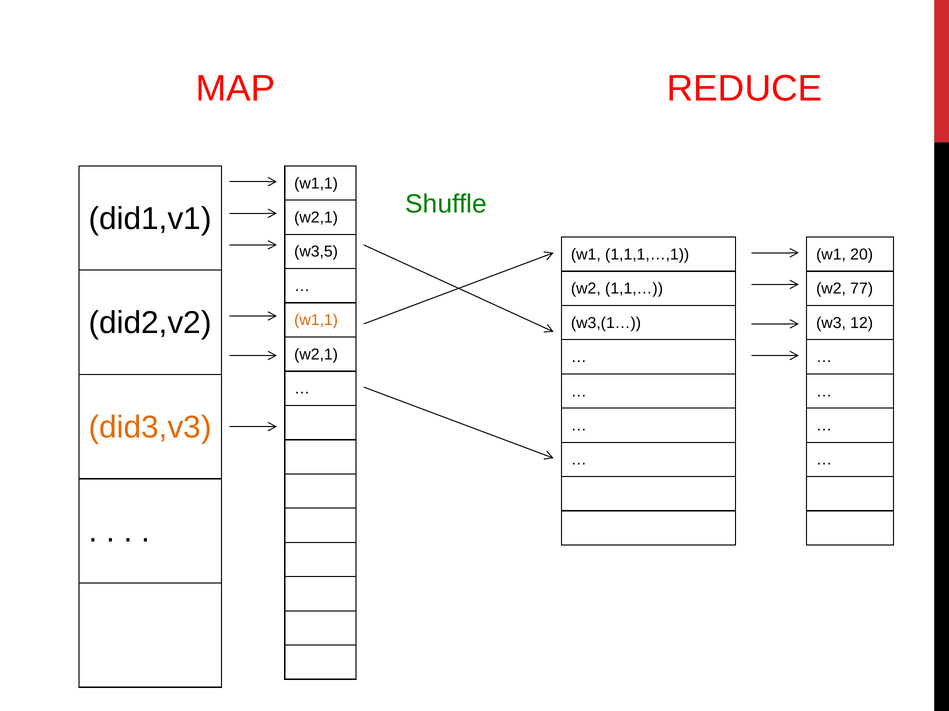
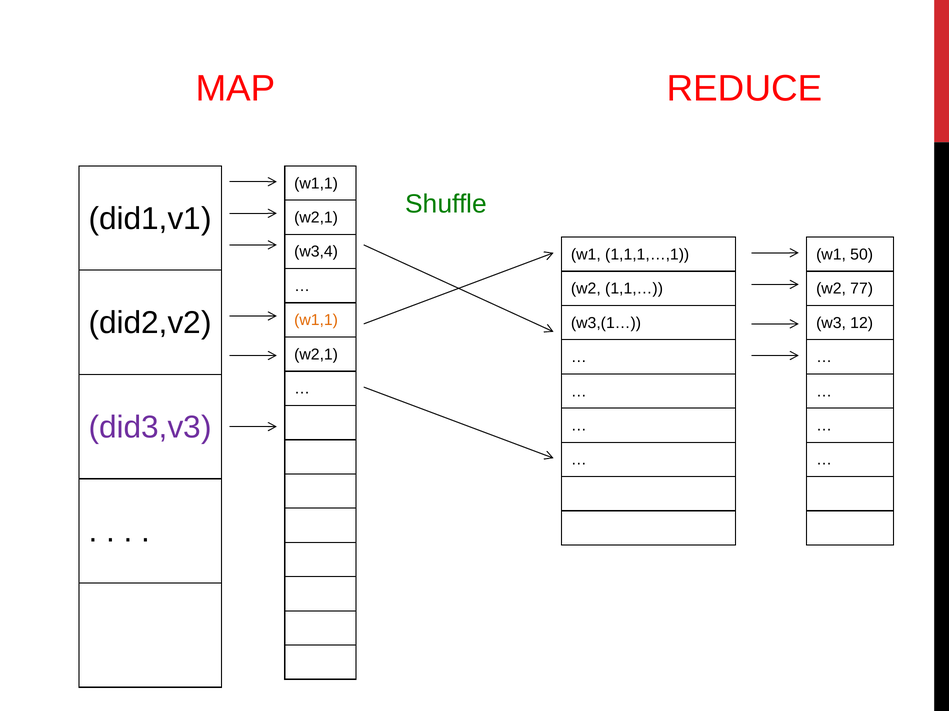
w3,5: w3,5 -> w3,4 (316, 252)
20: 20 -> 50 (862, 255)
did3,v3 colour: orange -> purple (150, 428)
